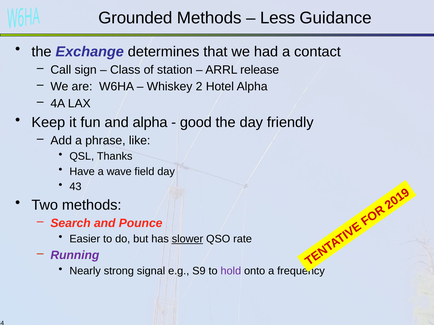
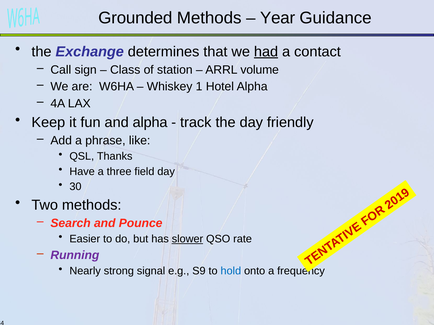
Less: Less -> Year (278, 18)
had underline: none -> present (266, 52)
release: release -> volume (260, 70)
Whiskey 2: 2 -> 1 (199, 87)
good: good -> track (196, 123)
wave: wave -> three (119, 172)
43: 43 -> 30 (75, 187)
hold colour: purple -> blue (231, 271)
